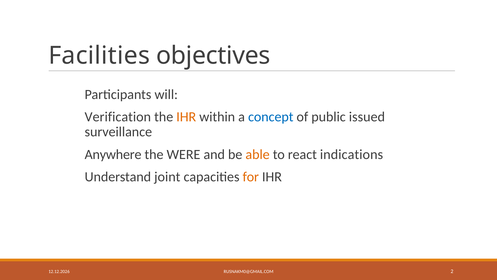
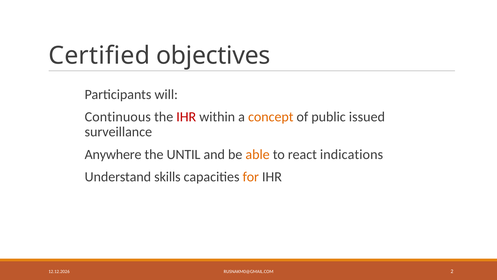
Facilities: Facilities -> Certified (99, 56)
Verification: Verification -> Continuous (118, 117)
IHR colour: orange -> red (186, 117)
concept colour: blue -> orange (271, 117)
WERE: WERE -> UNTIL (184, 154)
joint: joint -> skills (167, 177)
